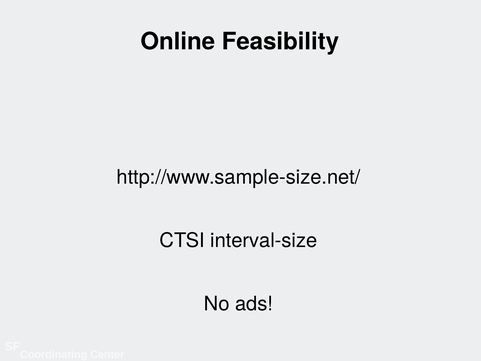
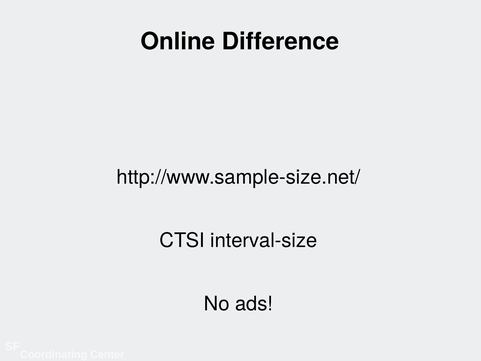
Feasibility: Feasibility -> Difference (281, 42)
